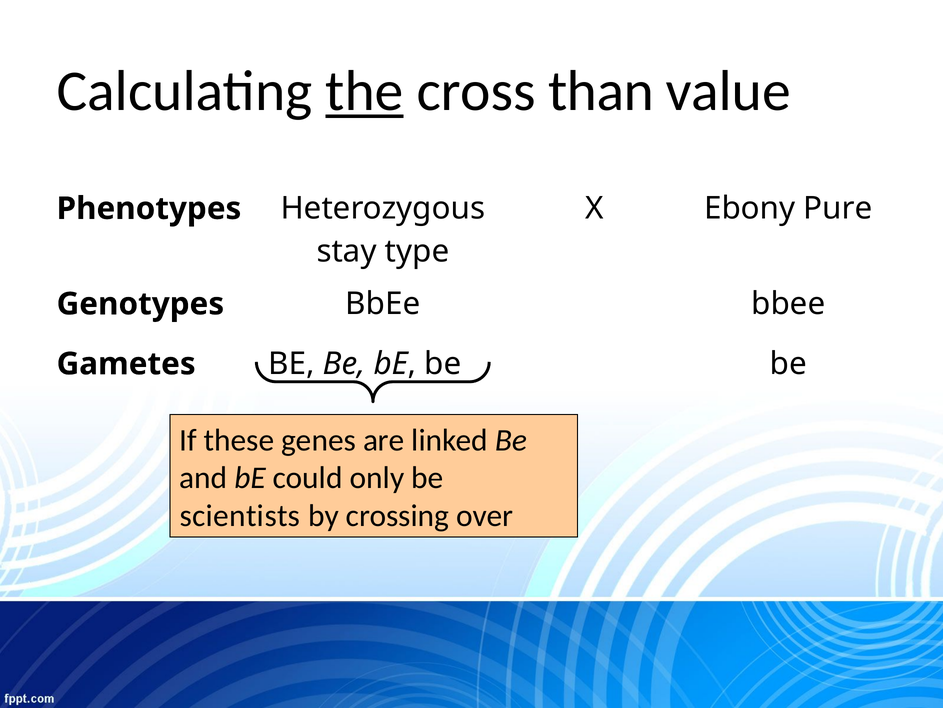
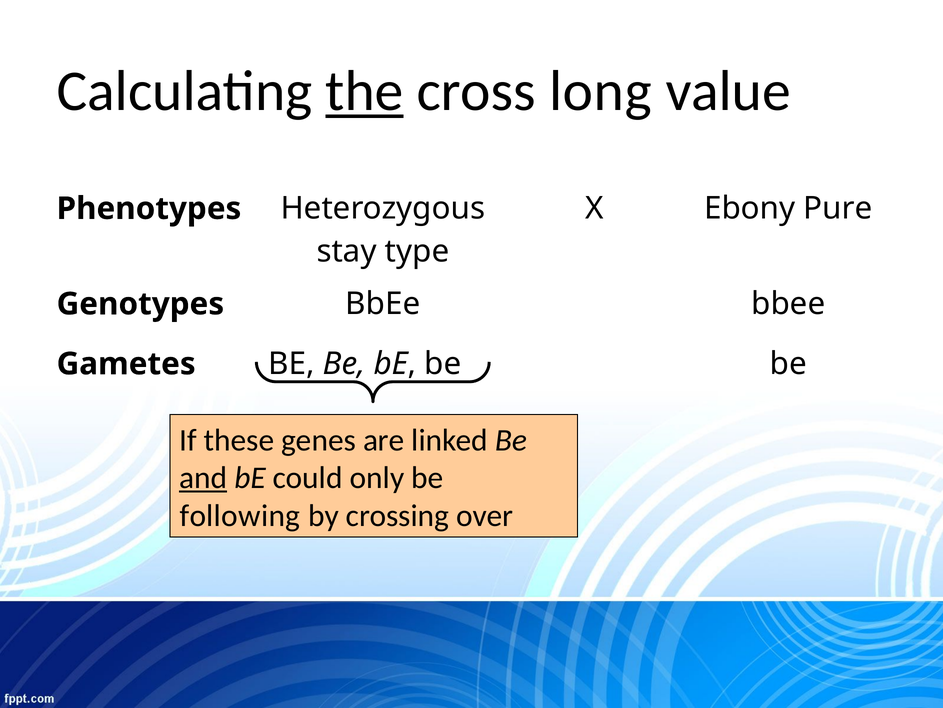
than: than -> long (600, 91)
and underline: none -> present (203, 477)
scientists: scientists -> following (240, 515)
